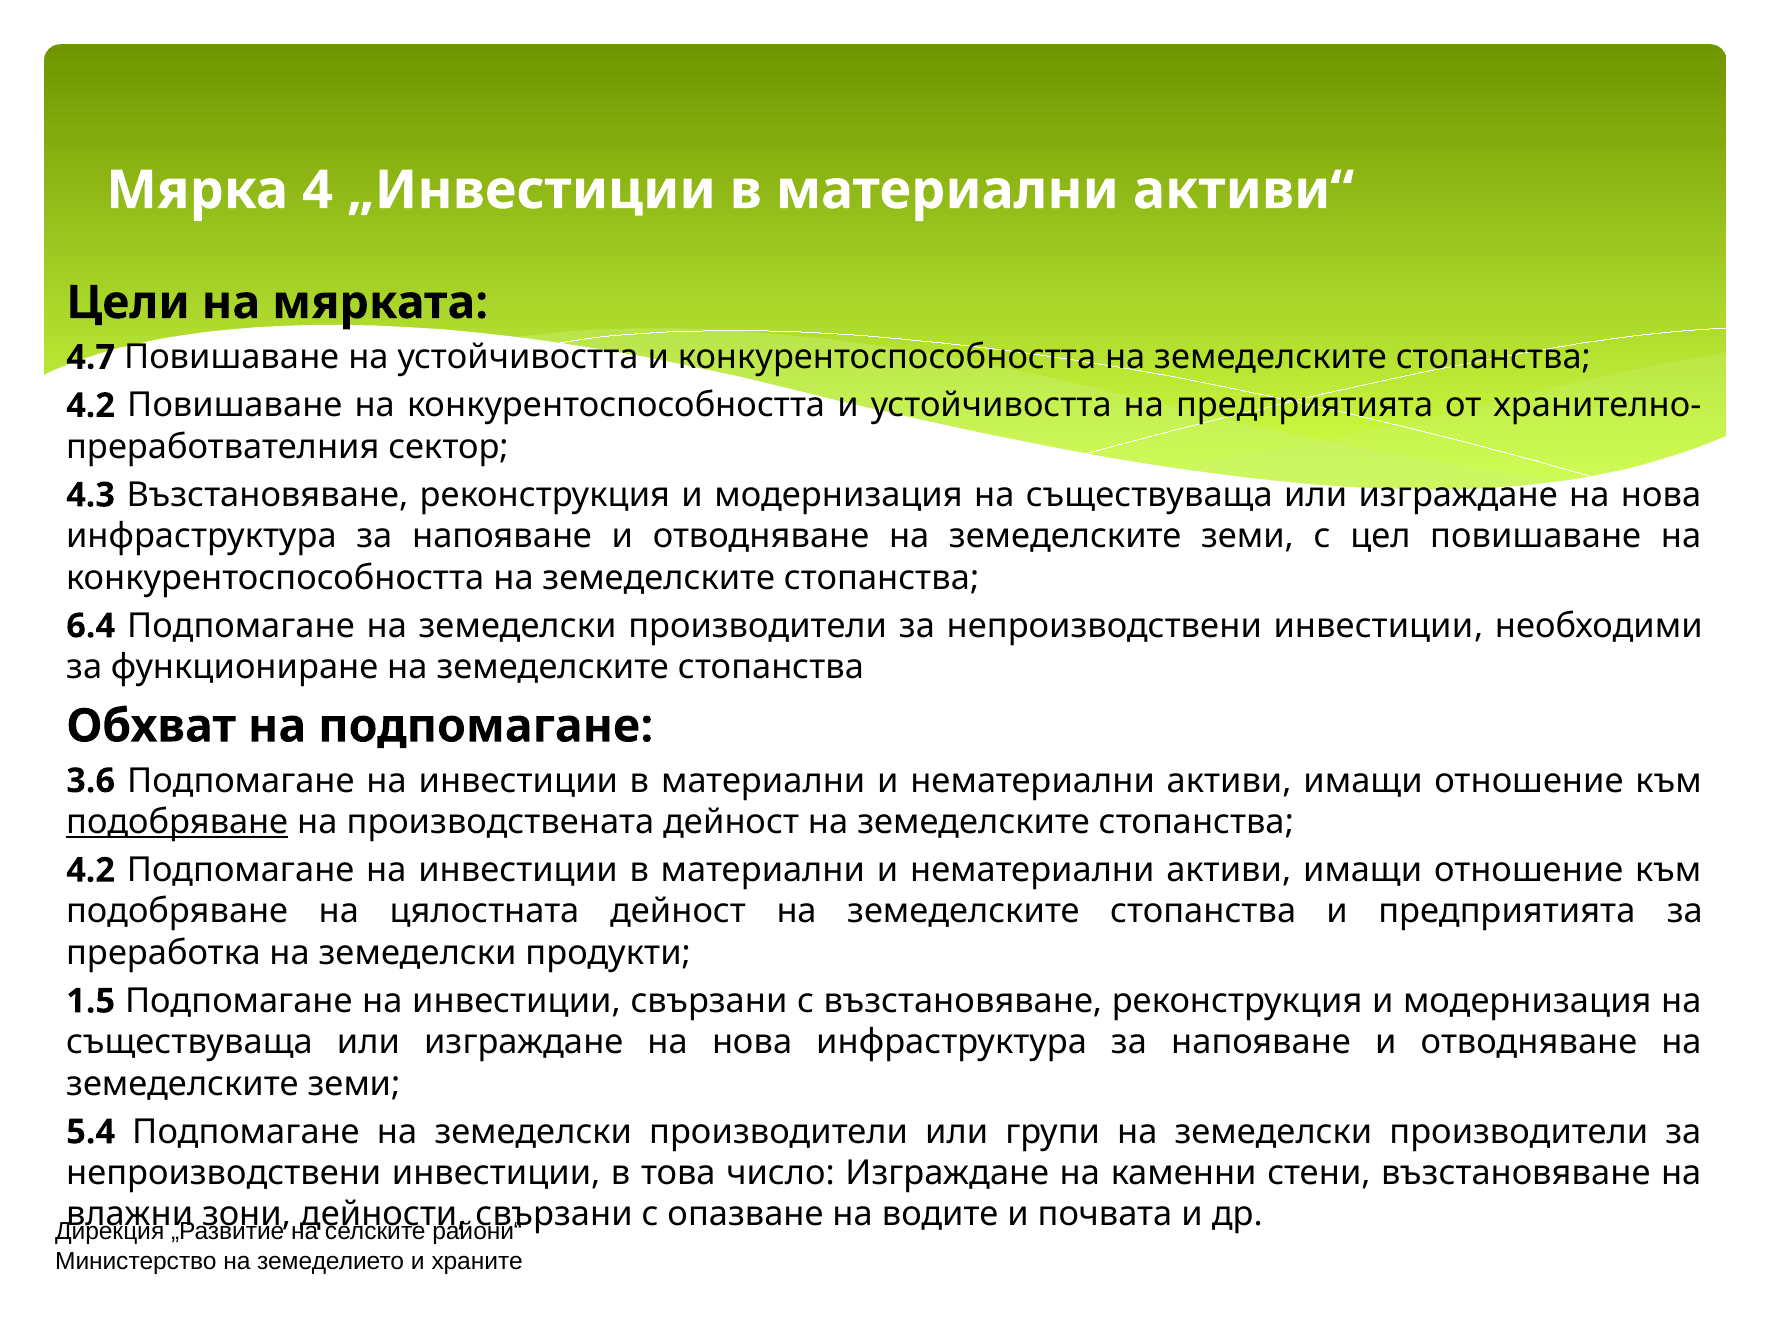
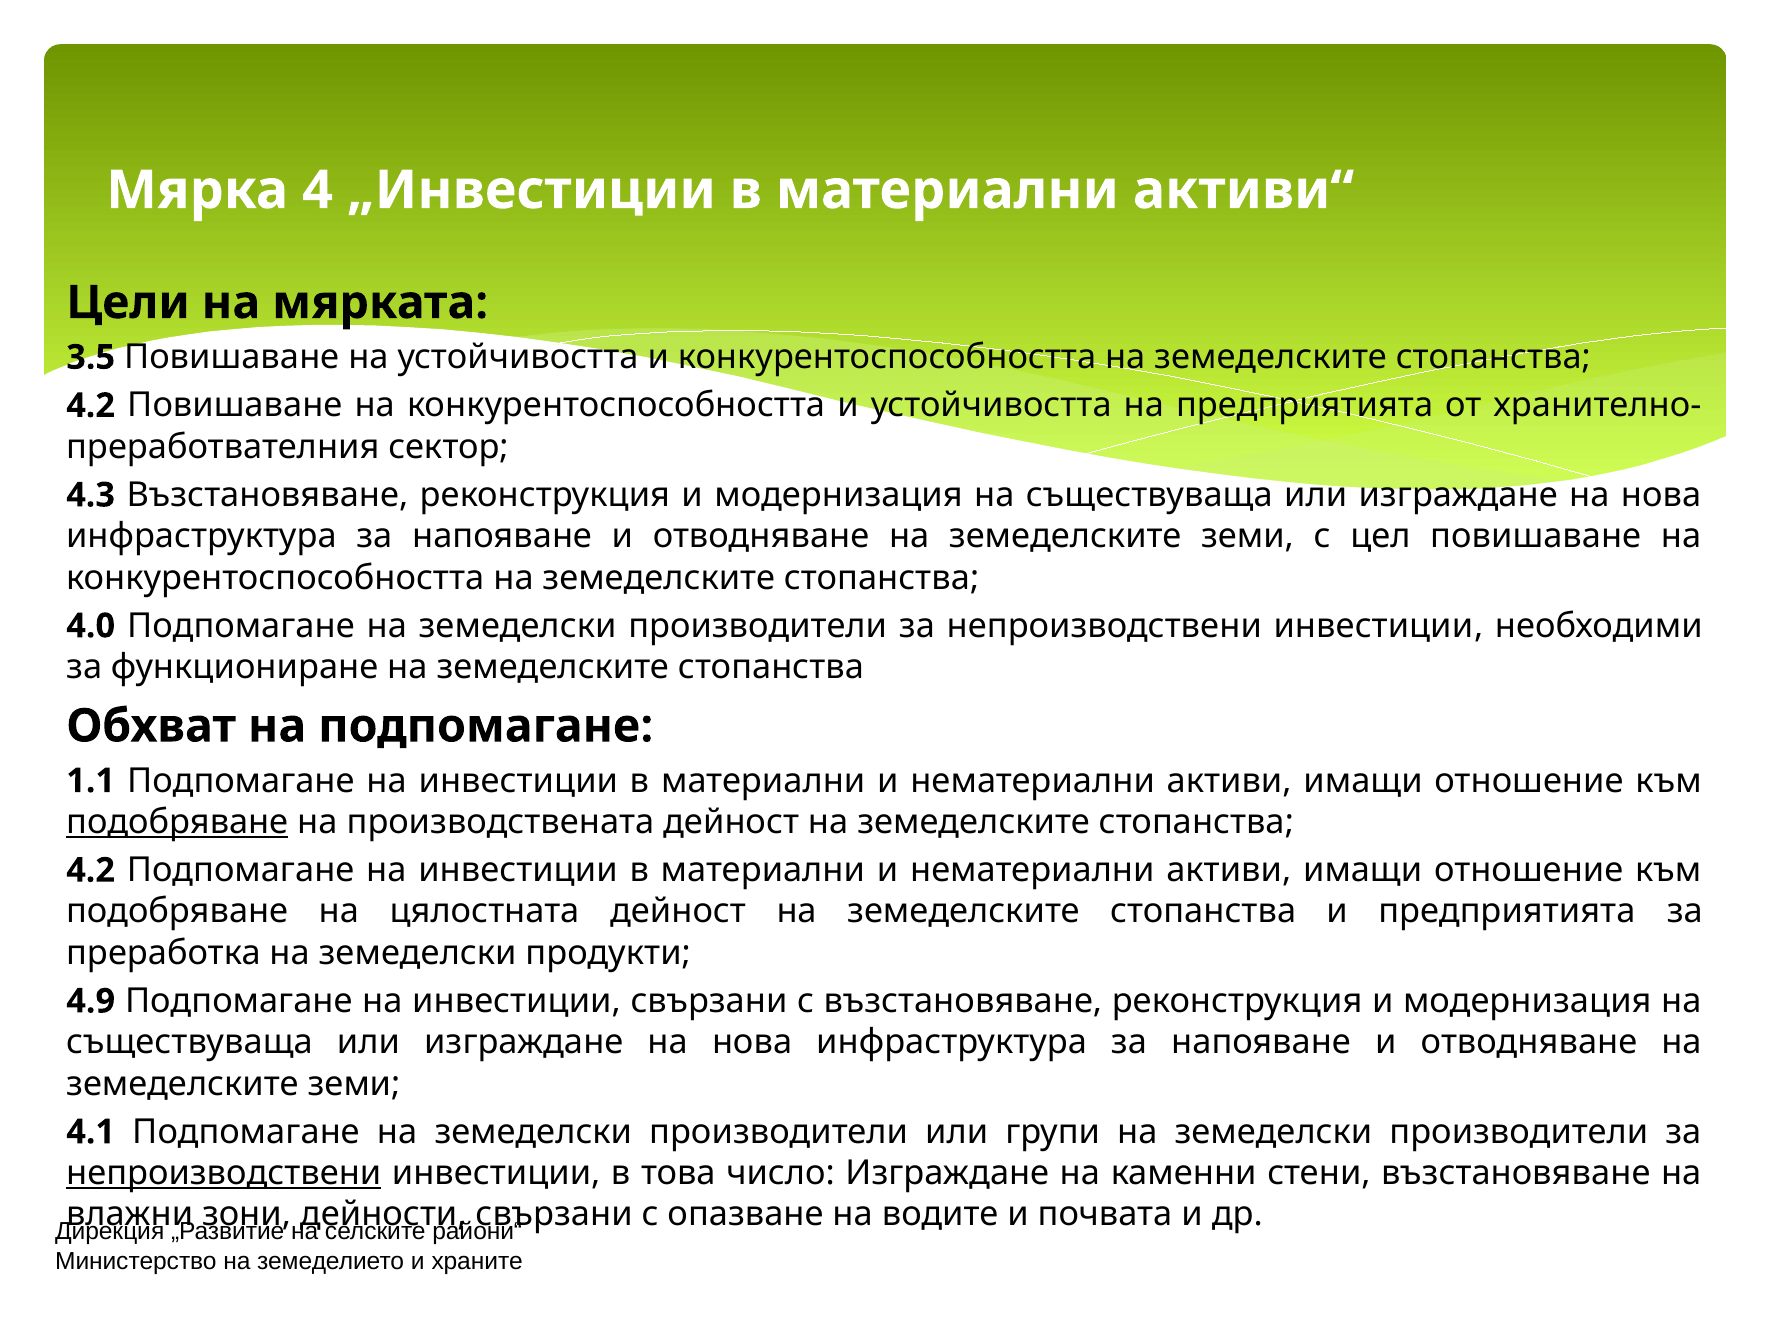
4.7: 4.7 -> 3.5 (91, 357)
6.4: 6.4 -> 4.0 (91, 626)
3.6: 3.6 -> 1.1 (91, 781)
1.5: 1.5 -> 4.9 (91, 1001)
5.4: 5.4 -> 4.1 (91, 1132)
непроизводствени underline: none -> present (224, 1173)
